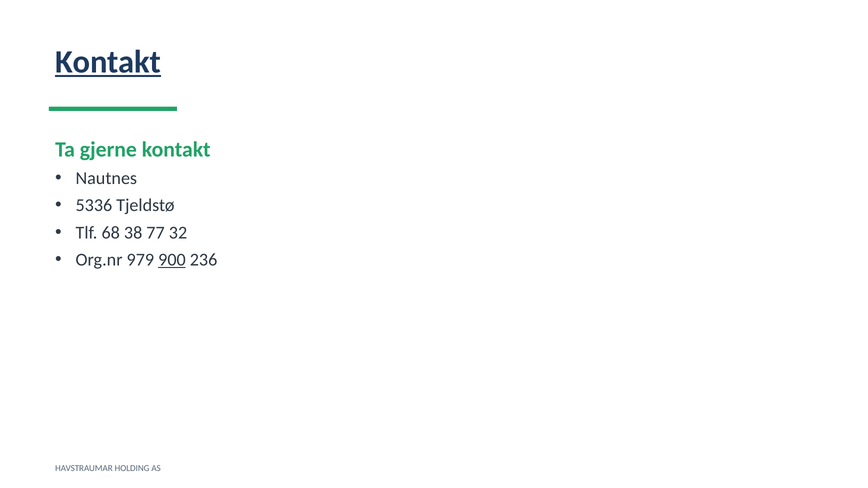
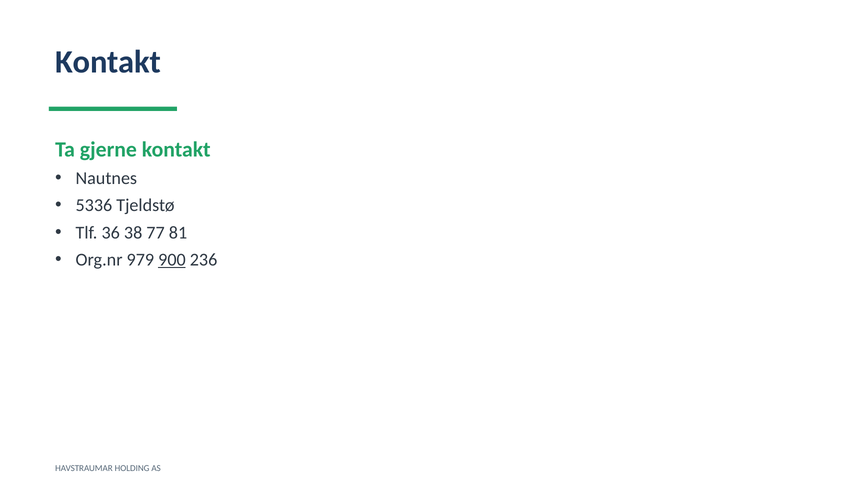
Kontakt underline: present -> none (108, 62)
68: 68 -> 36 (111, 233)
32: 32 -> 81 (178, 233)
